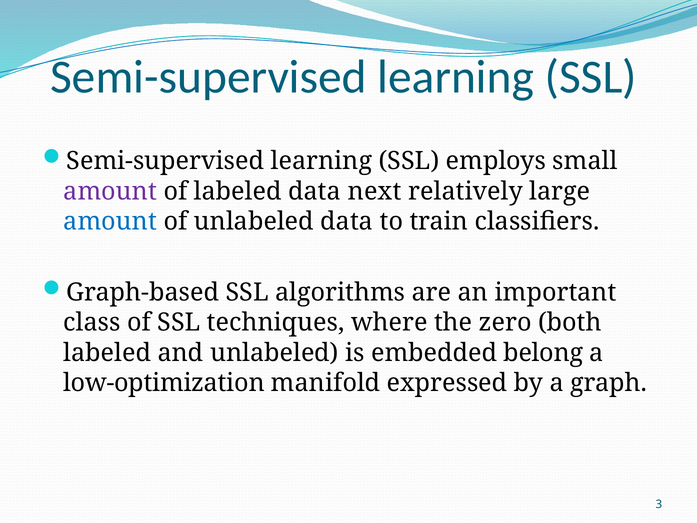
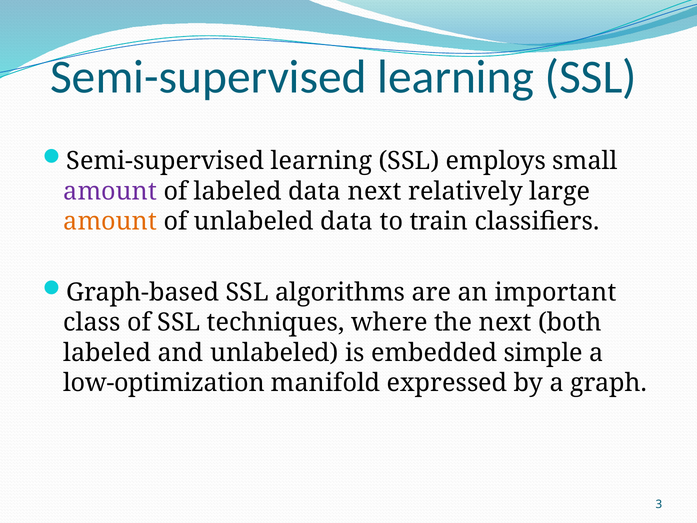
amount colour: blue -> orange (110, 222)
the zero: zero -> next (505, 322)
belong: belong -> simple (543, 353)
